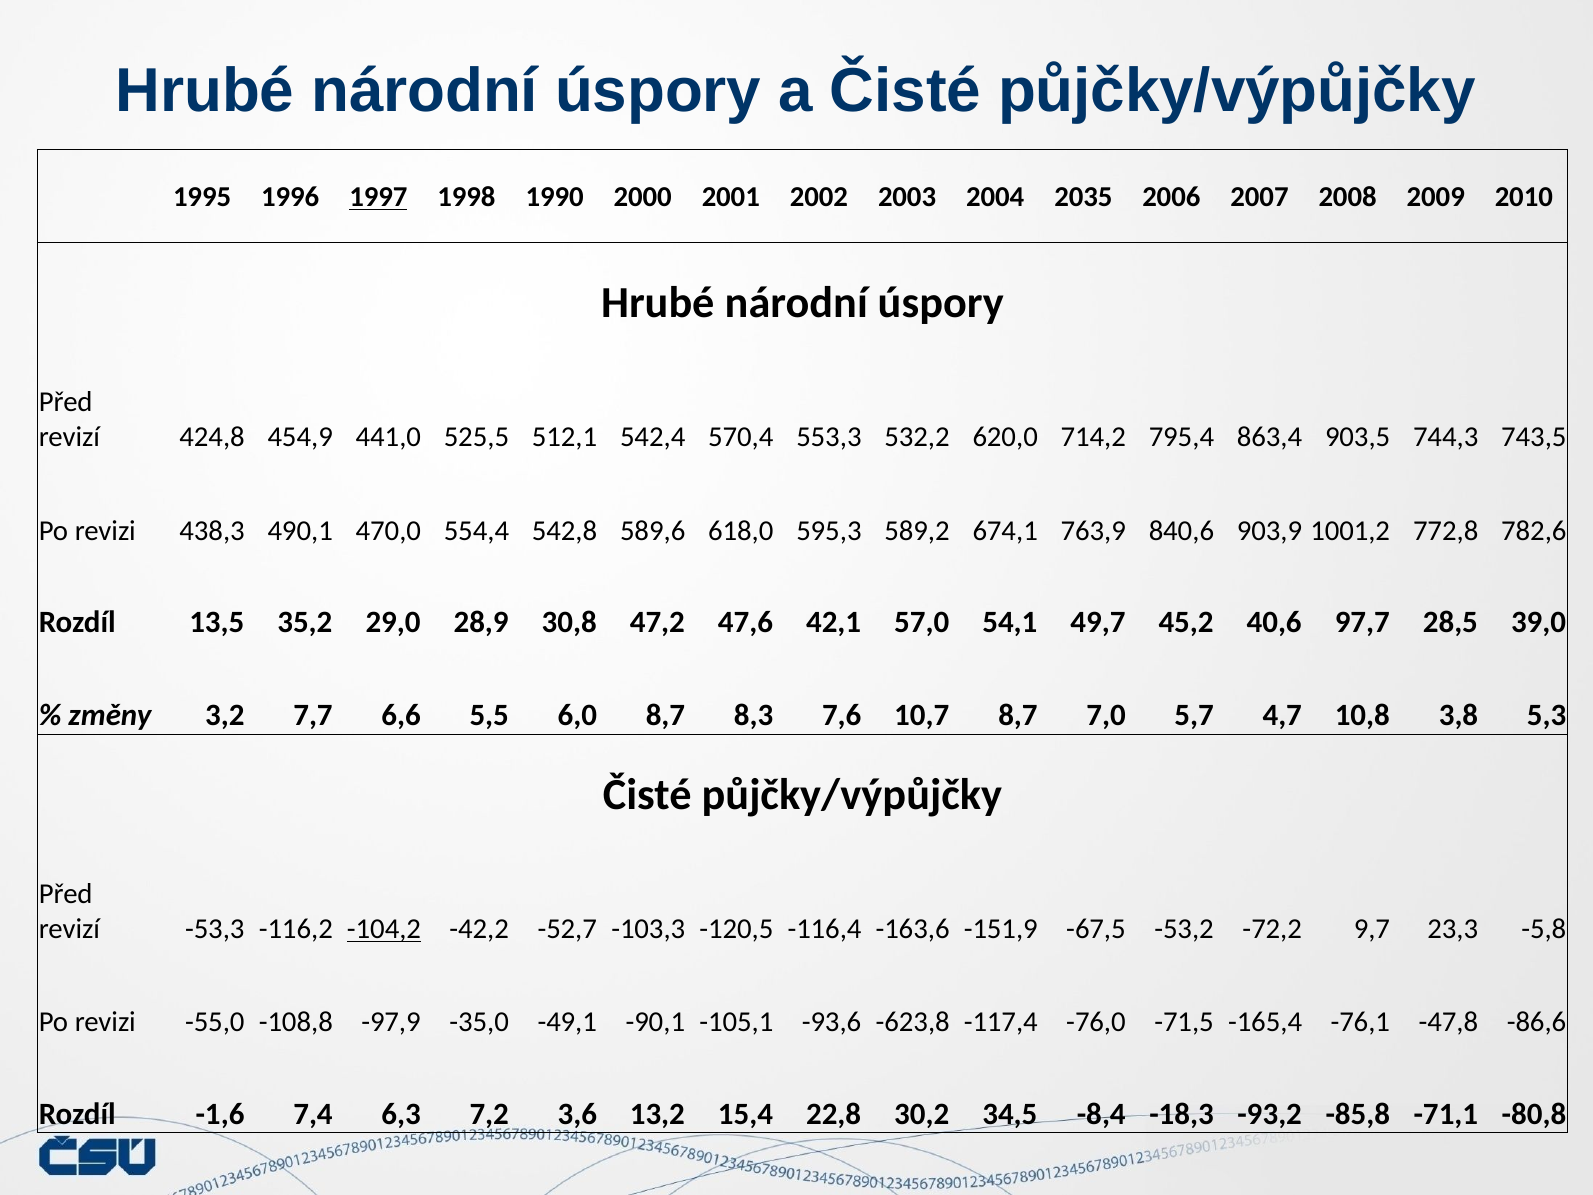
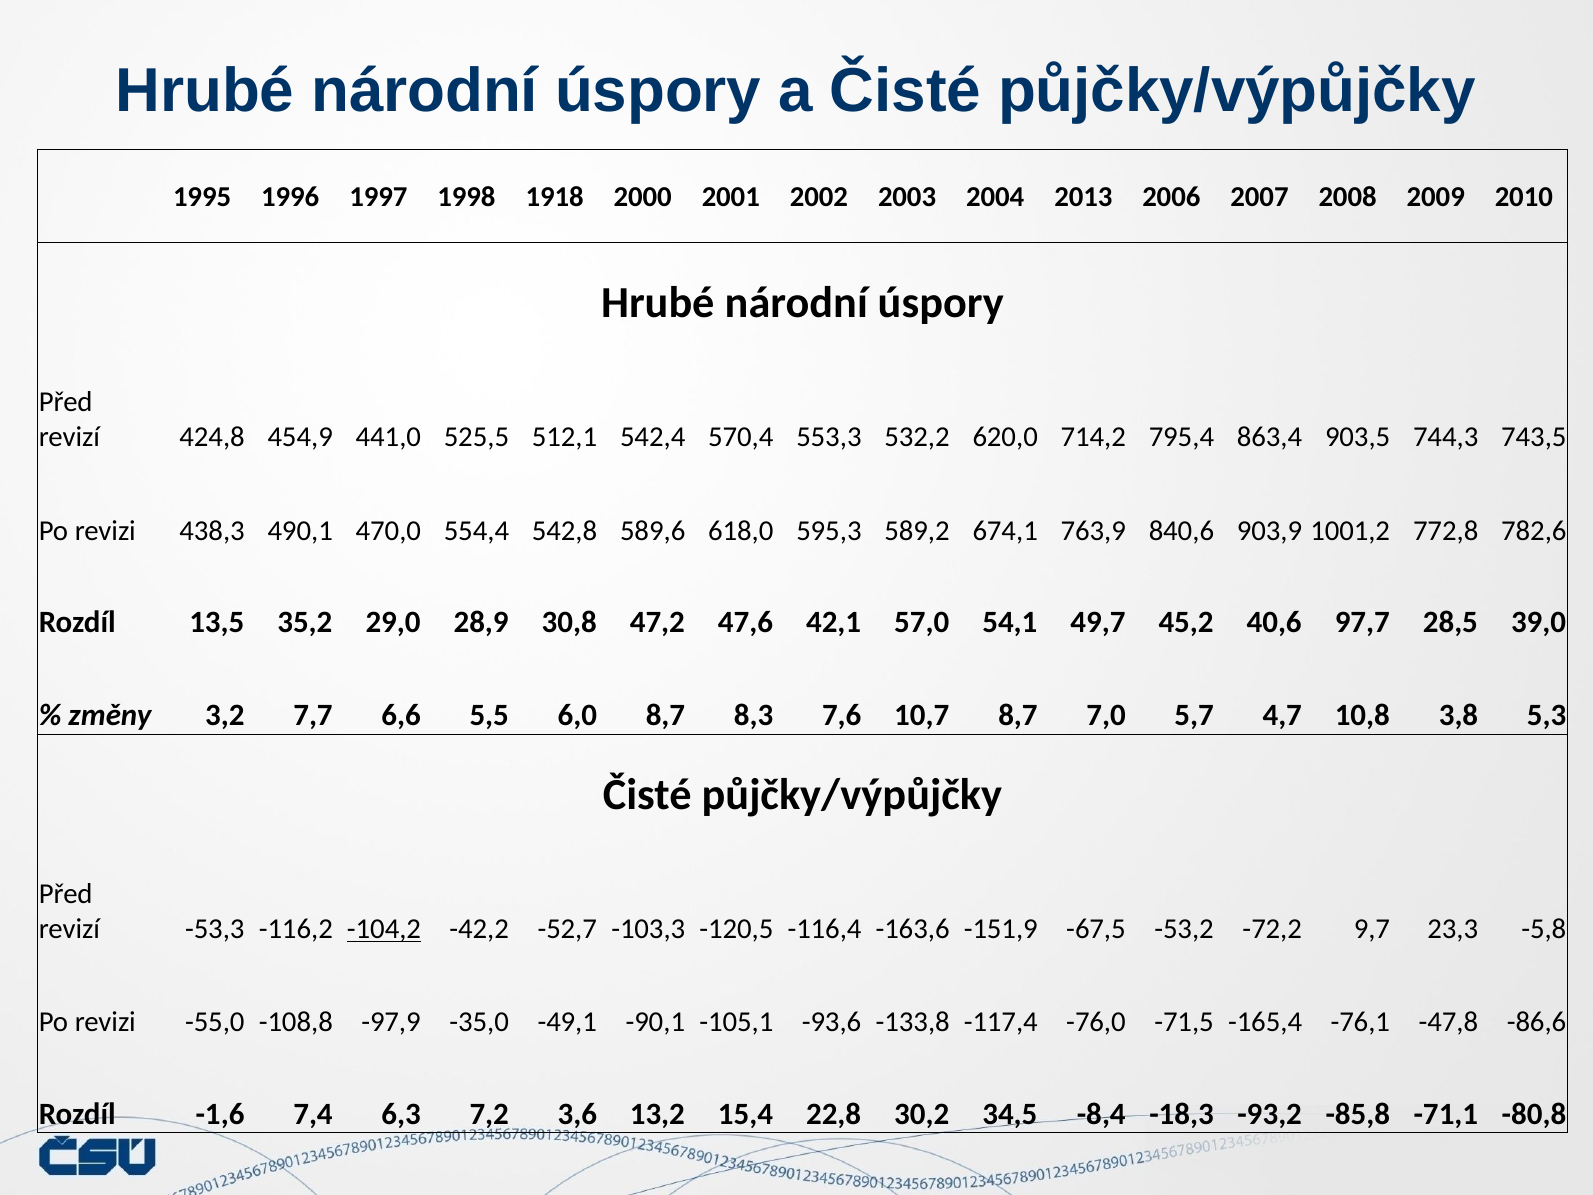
1997 underline: present -> none (378, 197)
1990: 1990 -> 1918 (555, 197)
2035: 2035 -> 2013 (1083, 197)
-623,8: -623,8 -> -133,8 (913, 1022)
